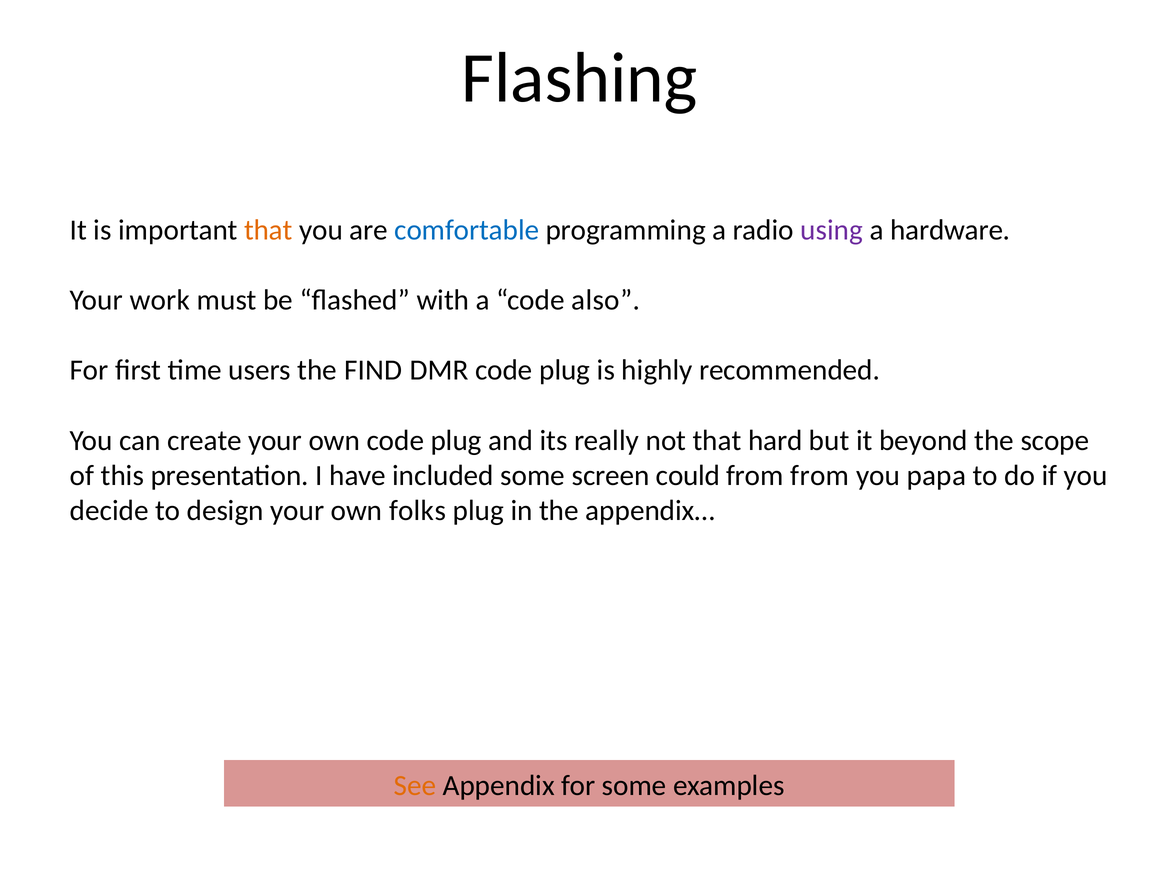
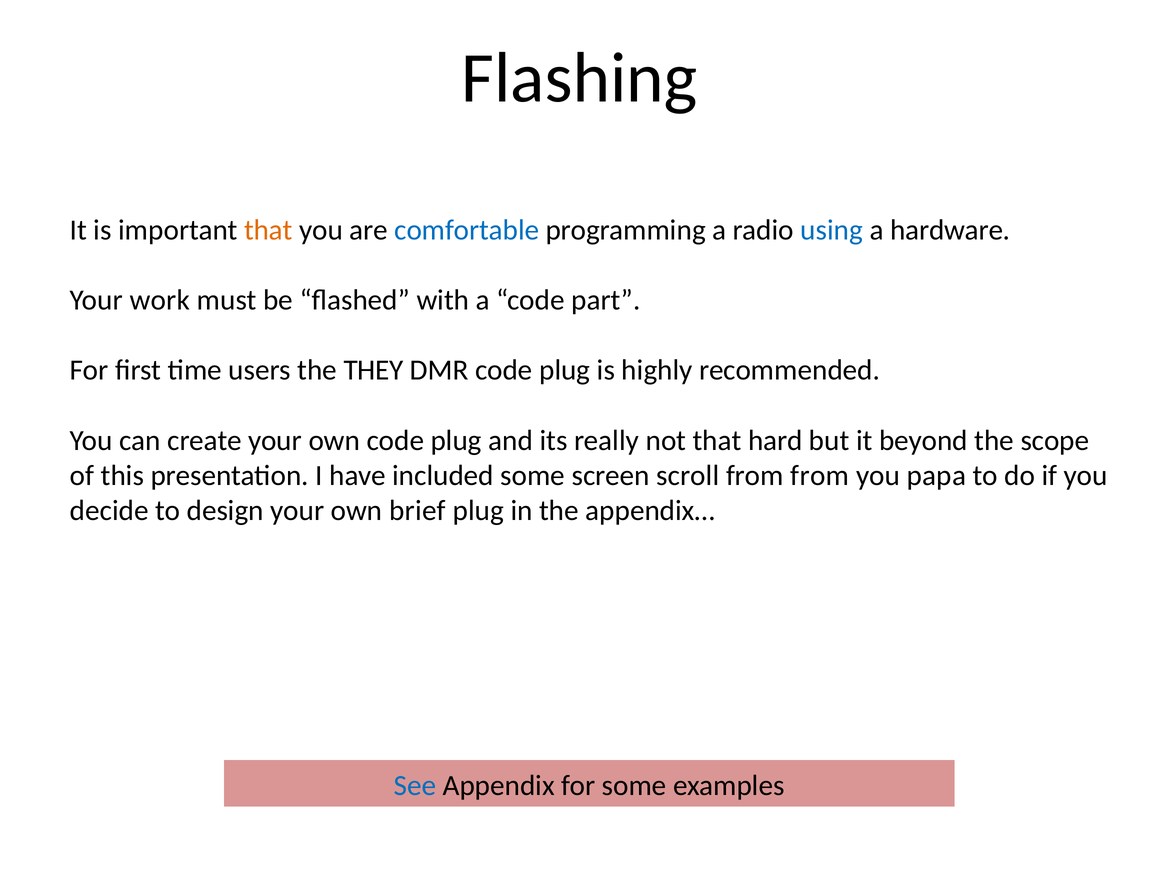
using colour: purple -> blue (832, 230)
also: also -> part (606, 300)
FIND: FIND -> THEY (374, 370)
could: could -> scroll (688, 475)
folks: folks -> brief (418, 510)
See colour: orange -> blue (415, 785)
